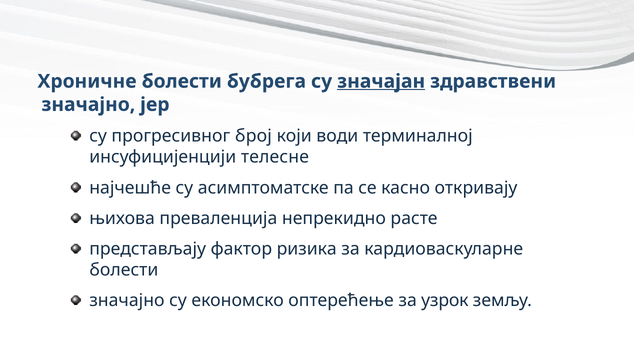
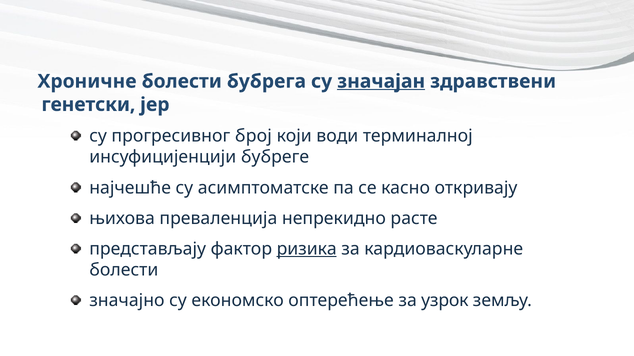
значајно: значајно -> генетски (88, 105)
телесне: телесне -> бубреге (275, 157)
ризика underline: none -> present (307, 249)
